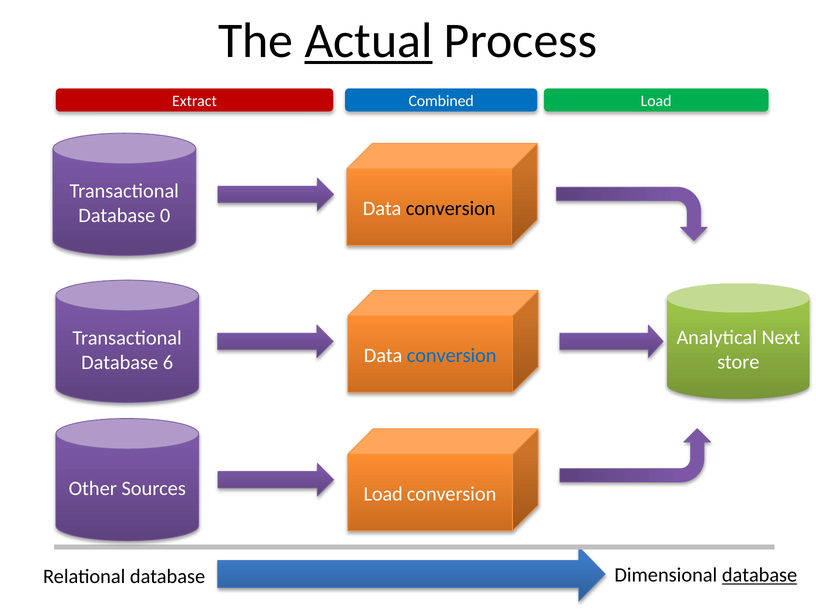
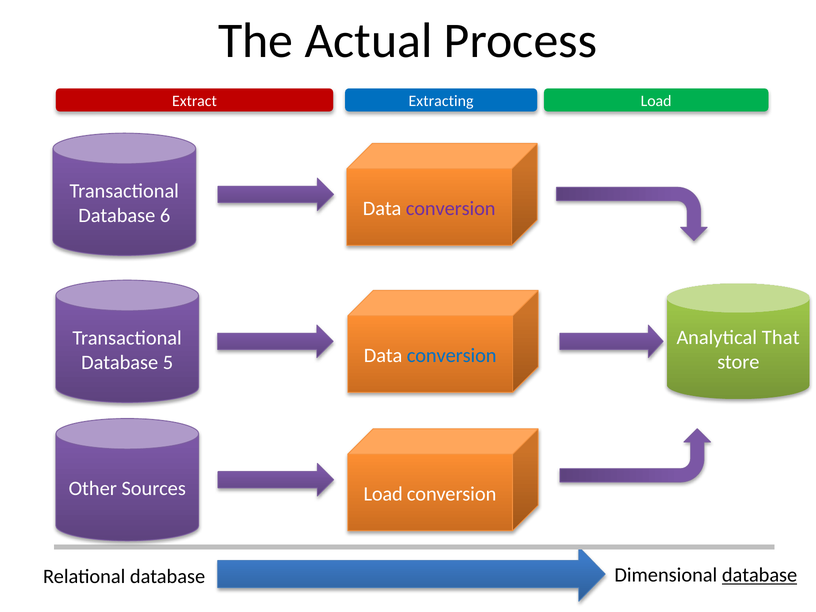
Actual underline: present -> none (369, 41)
Combined: Combined -> Extracting (441, 101)
conversion colour: black -> purple (451, 209)
0: 0 -> 6 (165, 216)
Next: Next -> That (781, 338)
6: 6 -> 5 (168, 363)
